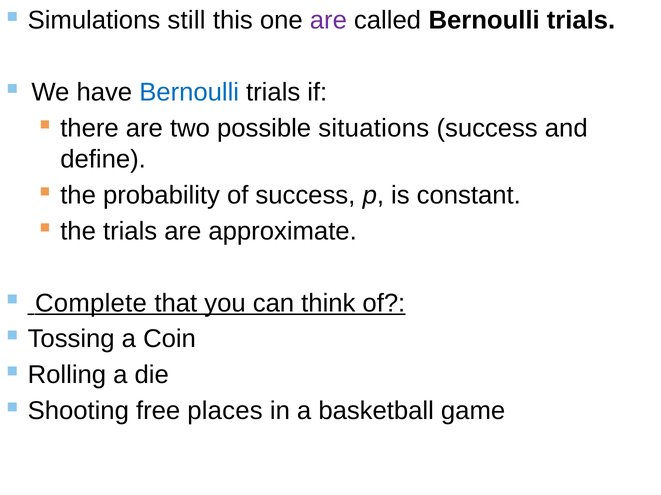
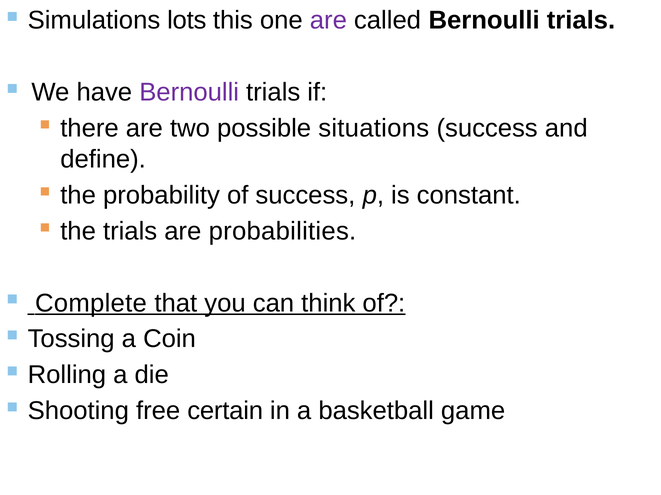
still: still -> lots (187, 21)
Bernoulli colour: blue -> purple (189, 93)
approximate: approximate -> probabilities (282, 231)
places: places -> certain (225, 412)
